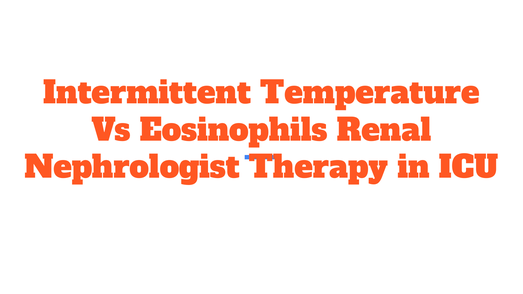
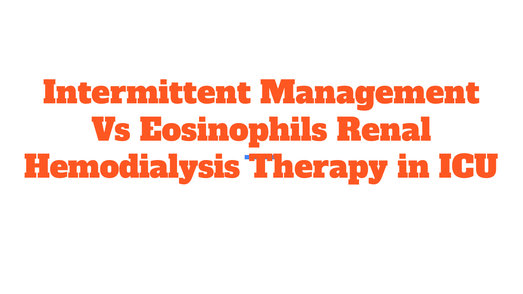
Temperature: Temperature -> Management (370, 94)
Nephrologist: Nephrologist -> Hemodialysis (132, 168)
